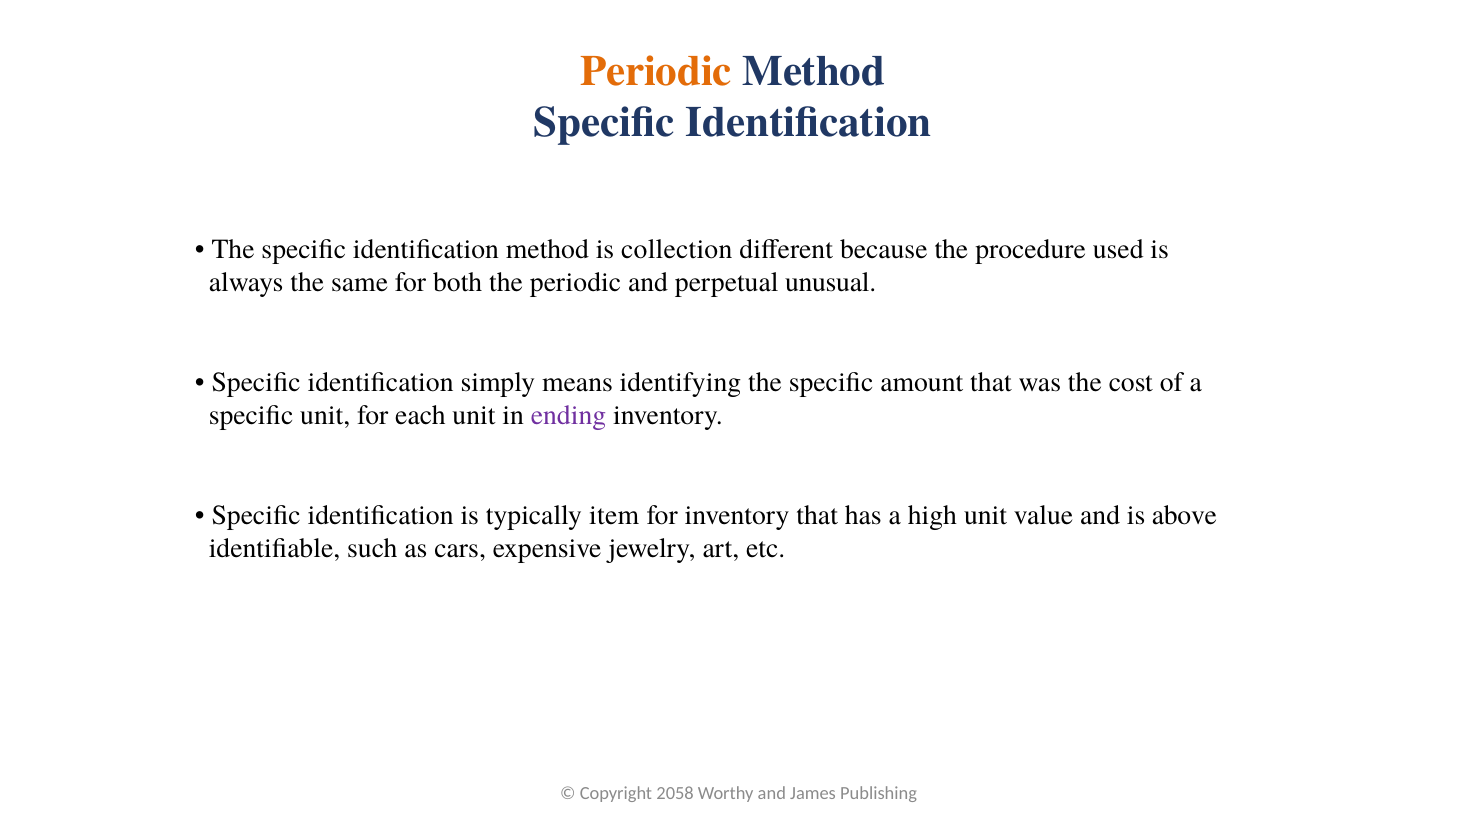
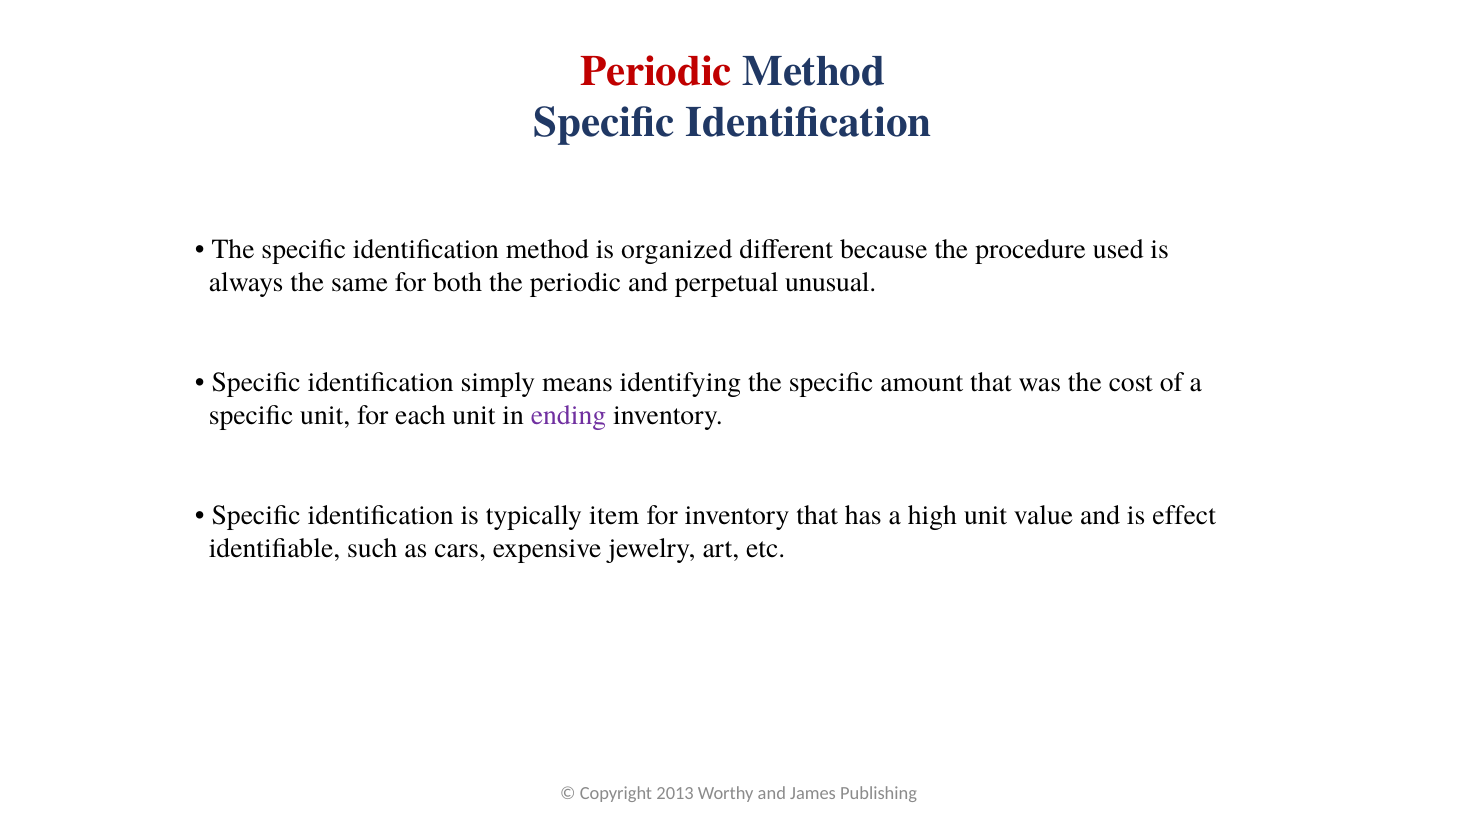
Periodic colour: orange -> red (656, 71)
collection: collection -> organized (677, 249)
above: above -> effect (1184, 515)
2058: 2058 -> 2013 (675, 794)
